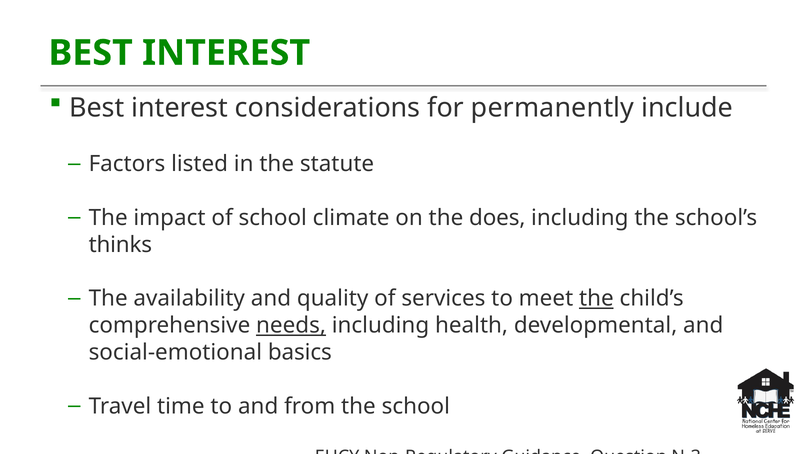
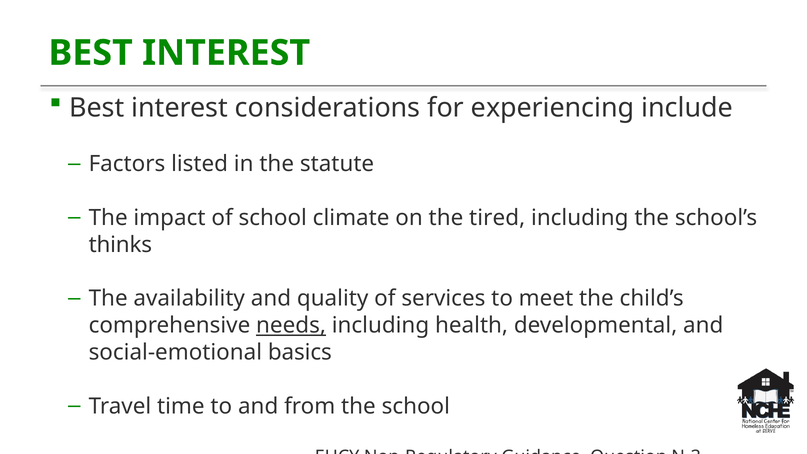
permanently: permanently -> experiencing (553, 108)
does: does -> tired (497, 218)
the underline: present -> none (596, 298)
